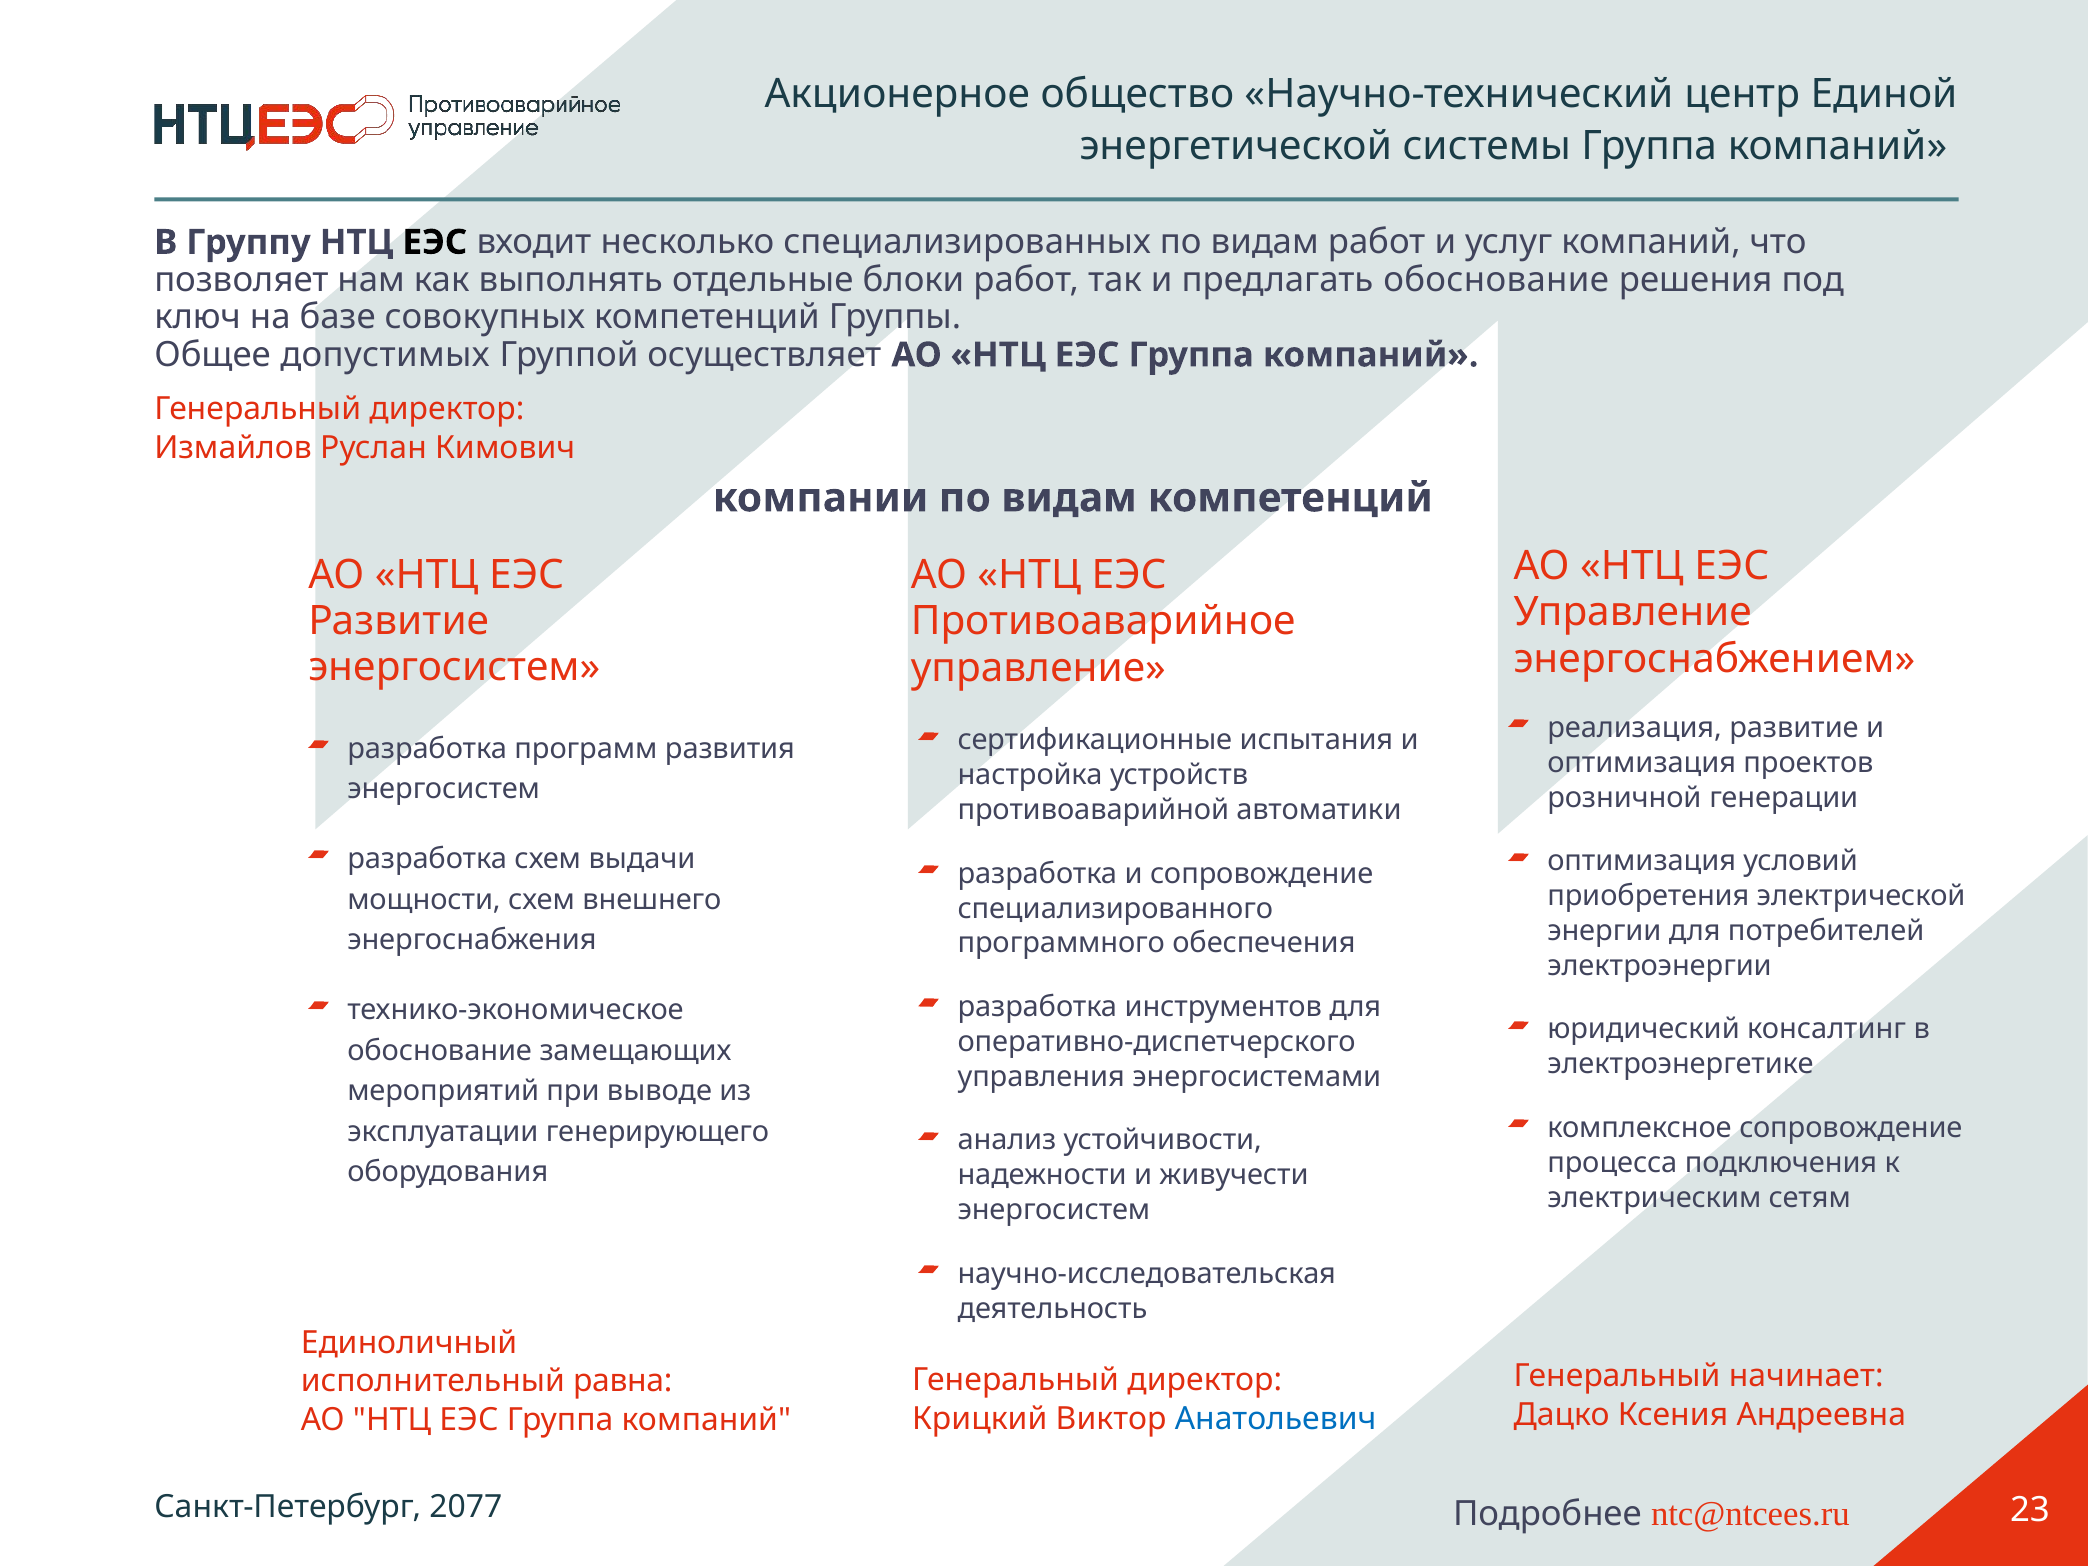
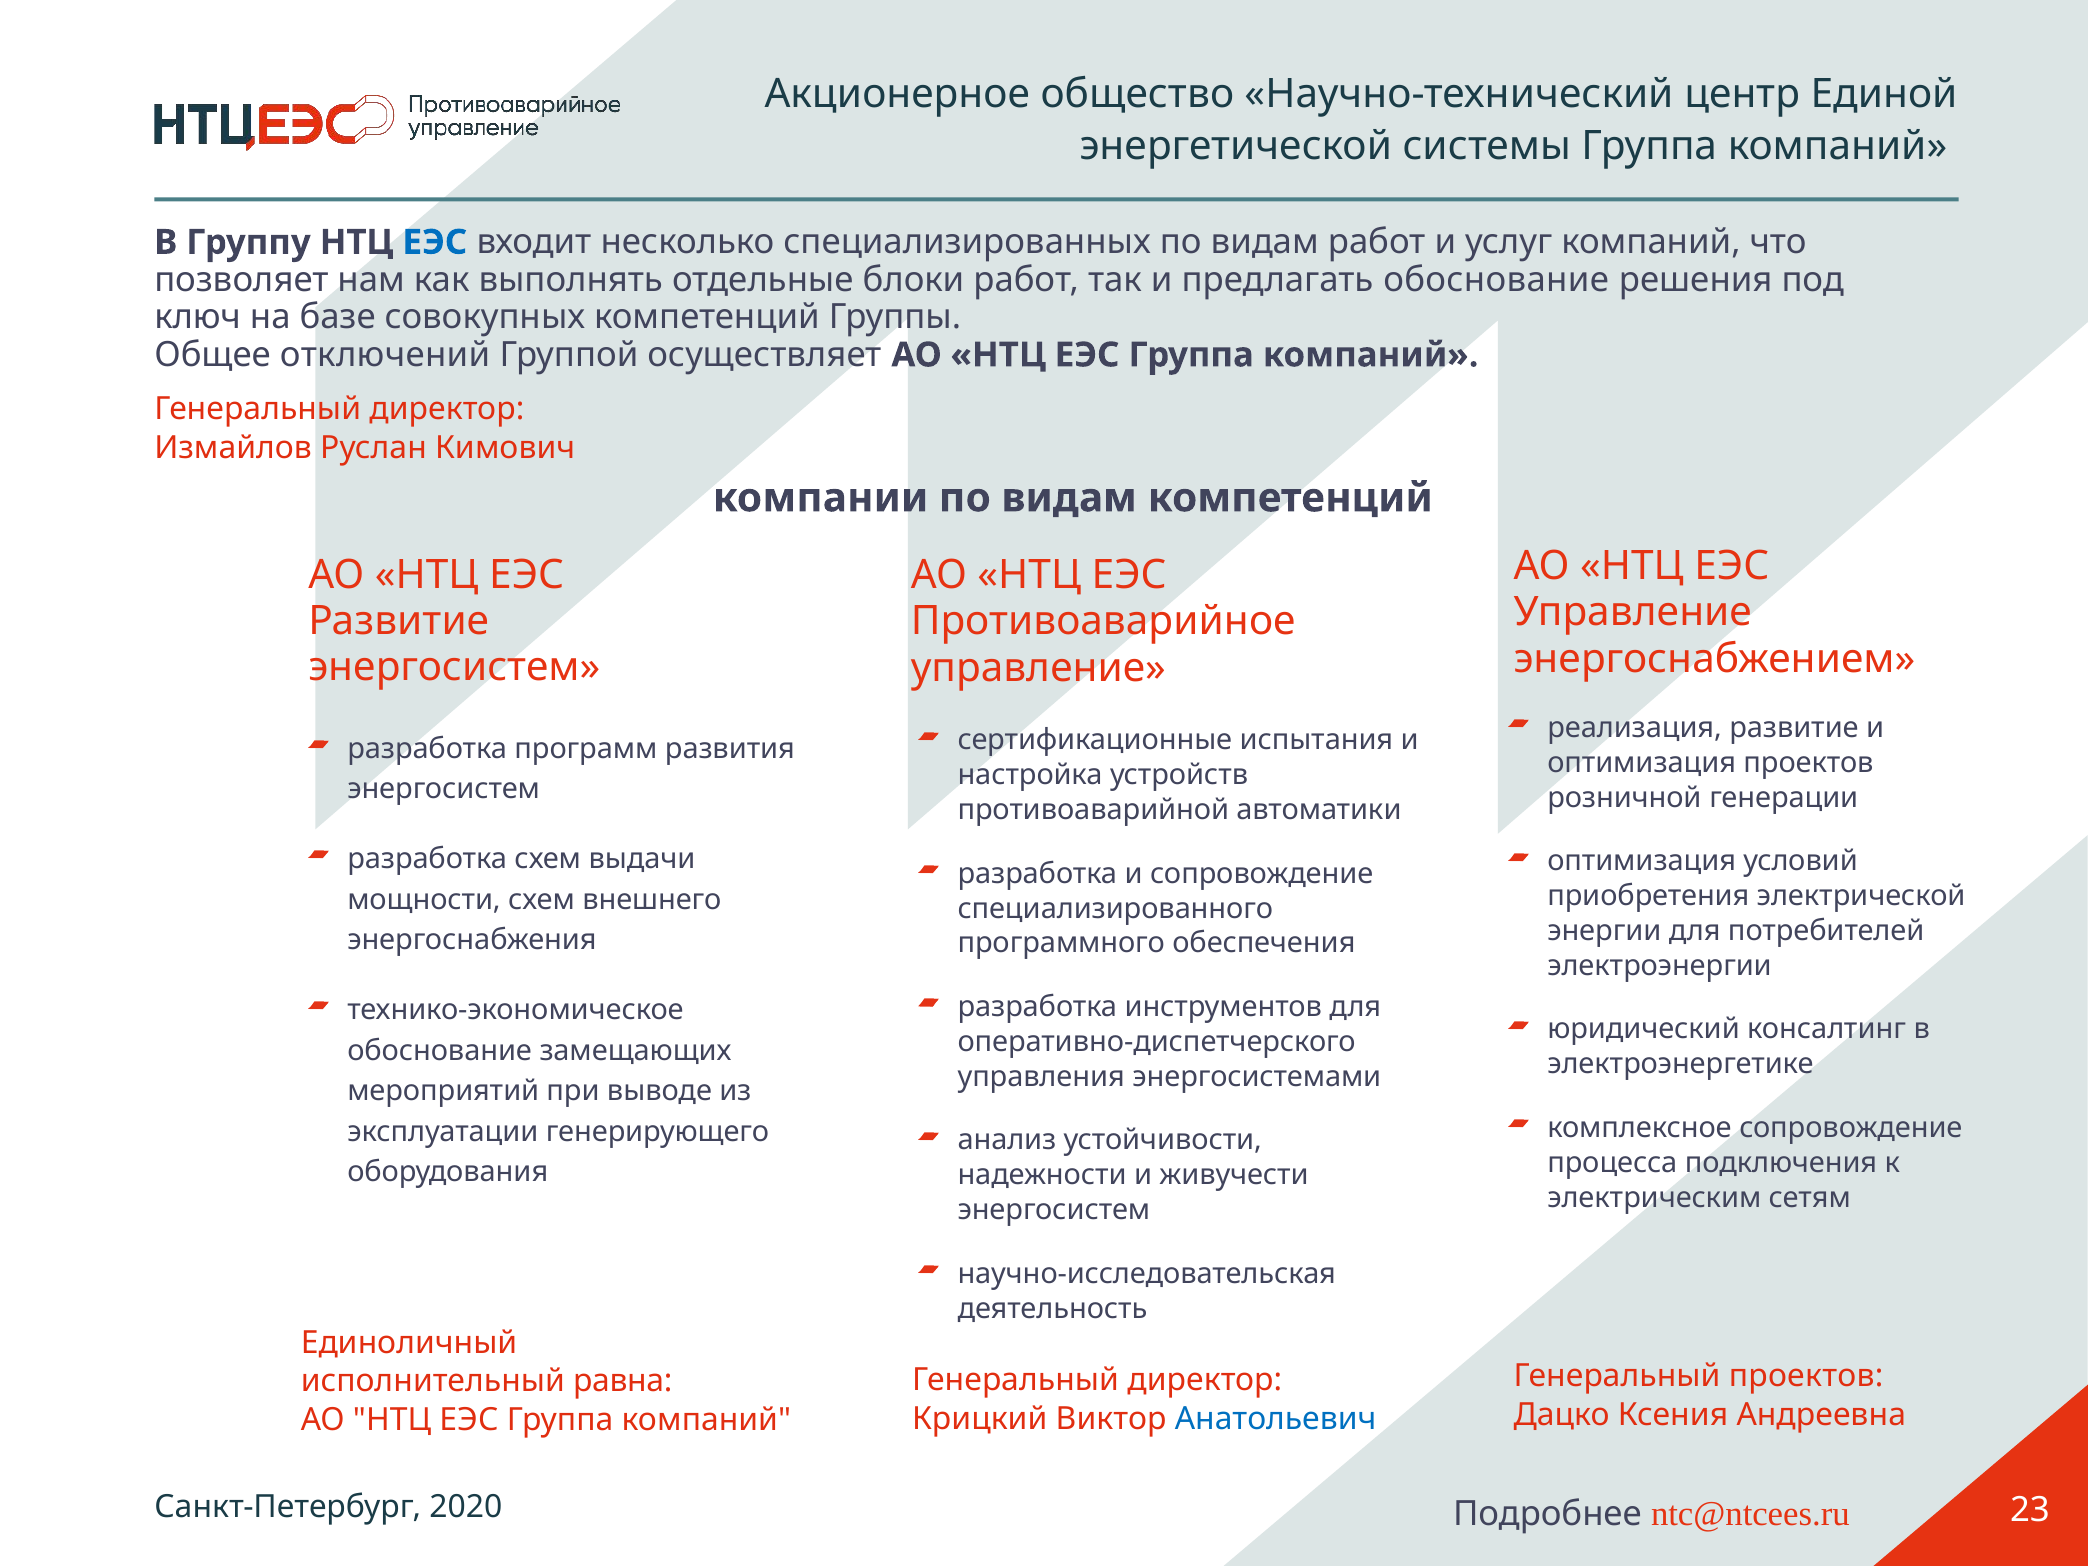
ЕЭС colour: black -> blue (435, 242)
допустимых: допустимых -> отключений (385, 355)
Генеральный начинает: начинает -> проектов (1806, 1376)
2077: 2077 -> 2020 (466, 1507)
